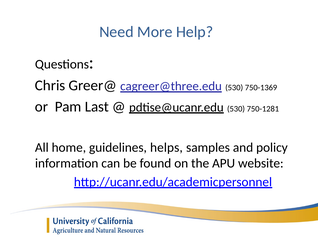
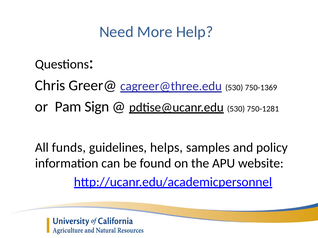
Last: Last -> Sign (97, 107)
home: home -> funds (69, 148)
